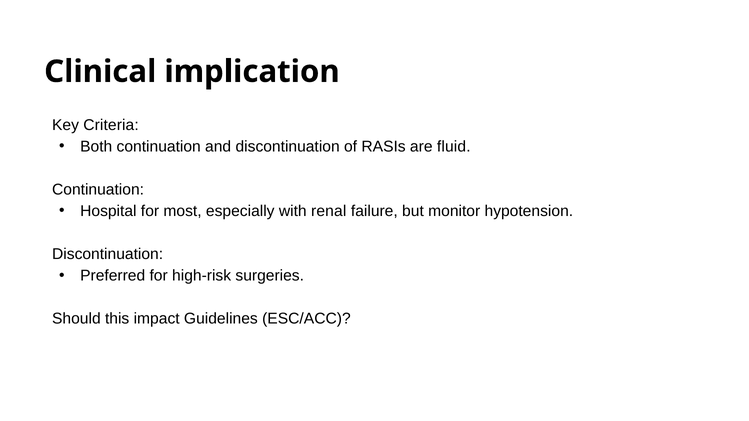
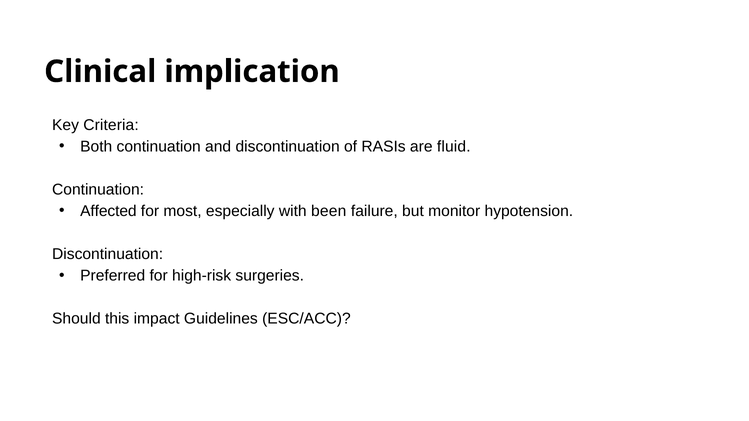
Hospital: Hospital -> Affected (108, 211)
renal: renal -> been (329, 211)
